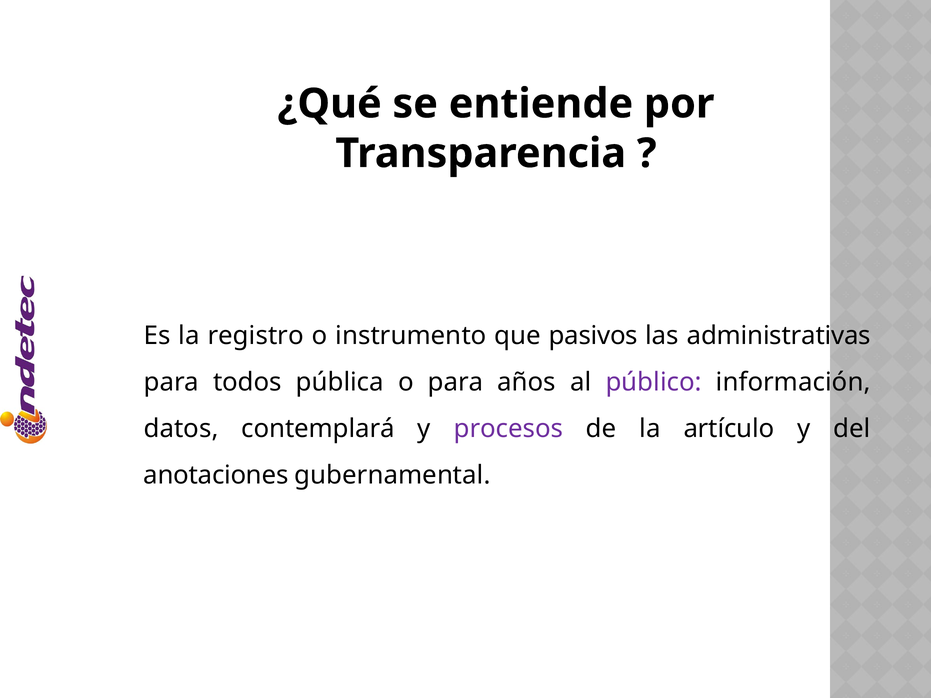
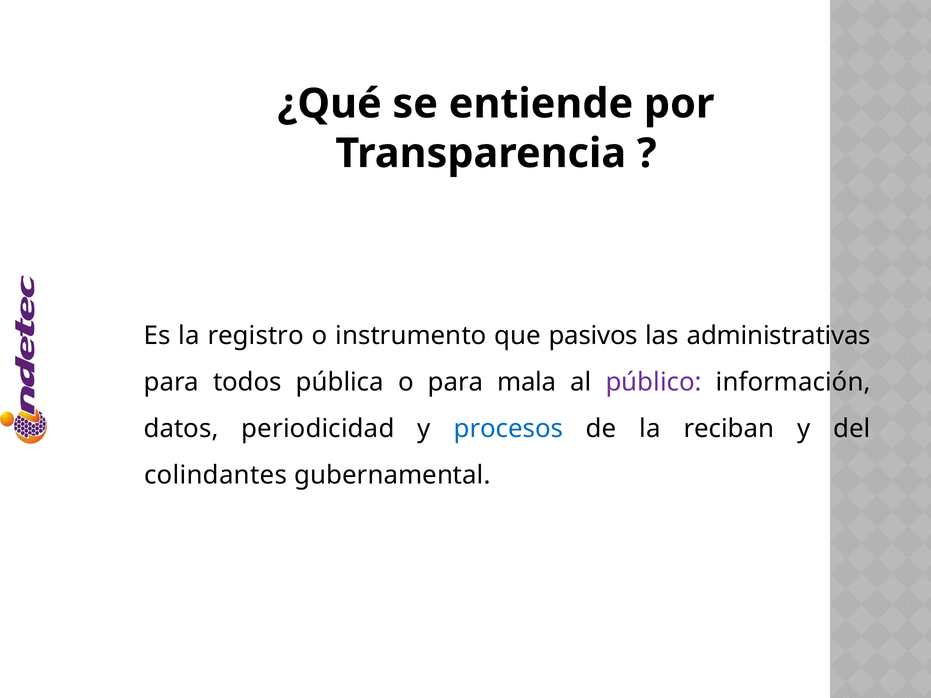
años: años -> mala (527, 382)
contemplará: contemplará -> periodicidad (318, 429)
procesos colour: purple -> blue (508, 429)
artículo: artículo -> reciban (729, 429)
anotaciones: anotaciones -> colindantes (216, 475)
